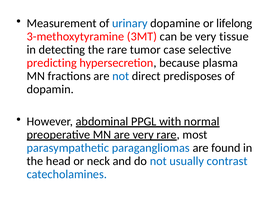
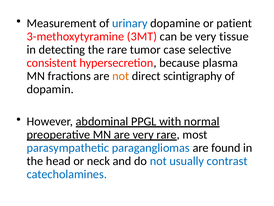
lifelong: lifelong -> patient (234, 23)
predicting: predicting -> consistent (52, 63)
not colour: blue -> orange (121, 76)
predisposes: predisposes -> scintigraphy (193, 76)
